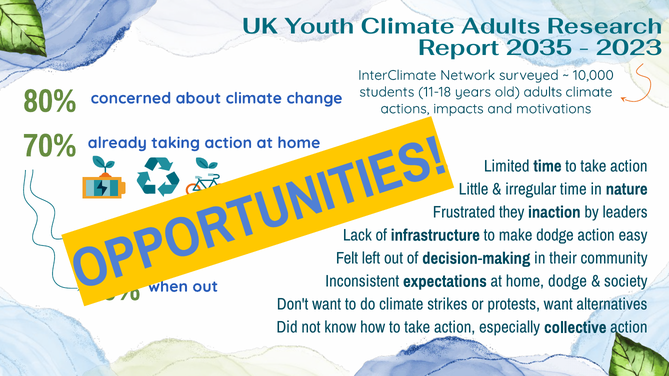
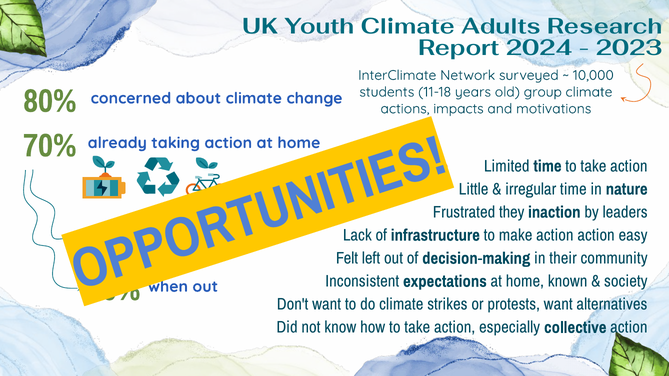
2035: 2035 -> 2024 (539, 48)
old adults: adults -> group (543, 92)
make dodge: dodge -> action (555, 235)
home dodge: dodge -> known (568, 282)
